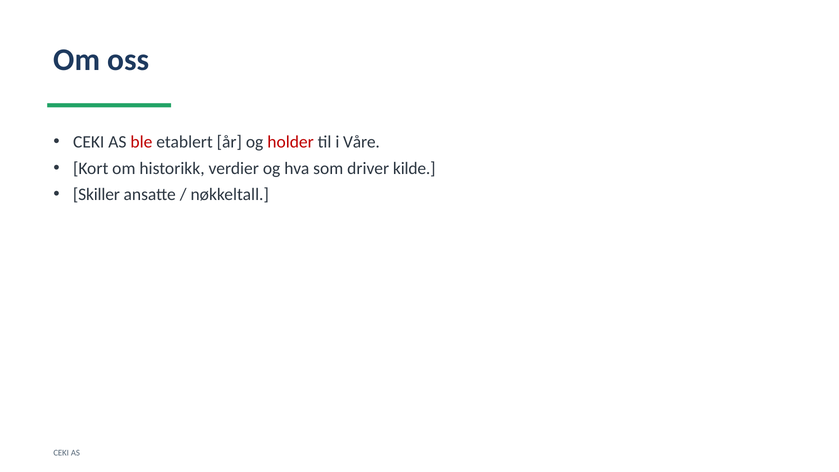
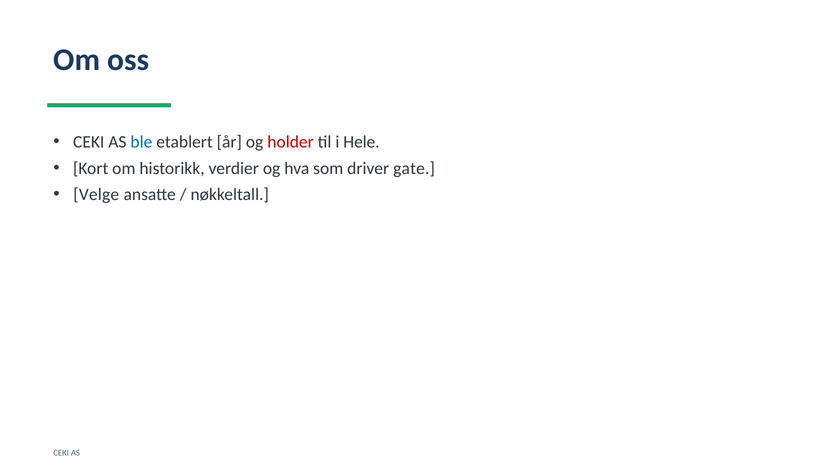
ble colour: red -> blue (141, 142)
Våre: Våre -> Hele (361, 142)
kilde: kilde -> gate (414, 168)
Skiller: Skiller -> Velge (96, 195)
